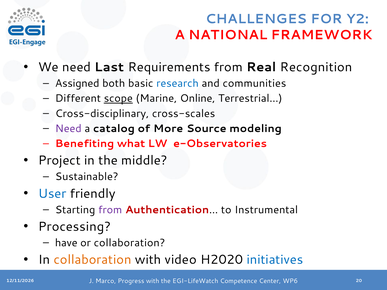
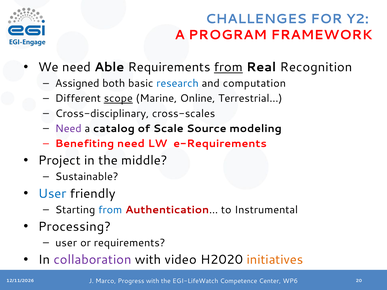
NATIONAL: NATIONAL -> PROGRAM (228, 35)
Last: Last -> Able (109, 67)
from underline: none -> present (228, 67)
communities: communities -> computation (254, 83)
More: More -> Scale (168, 129)
Benefiting what: what -> need (131, 144)
e-Observatories: e-Observatories -> e-Requirements (220, 144)
from colour: purple -> blue (110, 210)
have: have -> user (66, 243)
or collaboration: collaboration -> requirements (130, 243)
collaboration colour: orange -> purple (93, 260)
initiatives colour: blue -> orange (275, 260)
